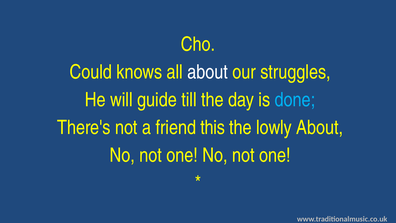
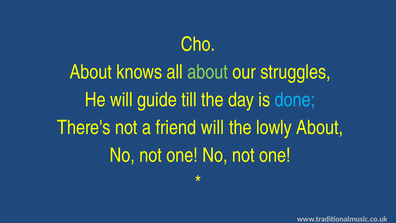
Could: Could -> About (91, 72)
about colour: white -> light green (208, 72)
friend this: this -> will (212, 127)
